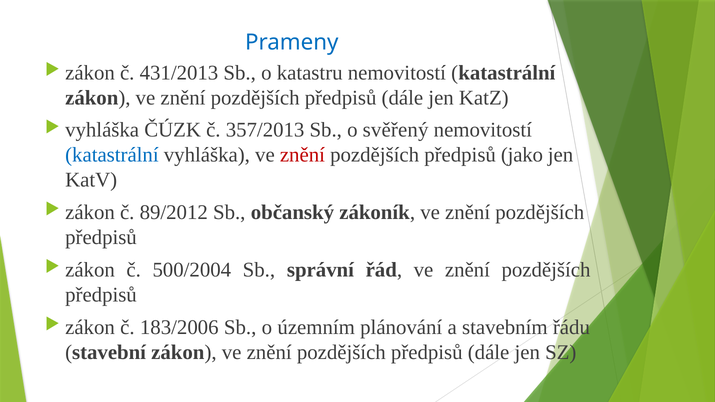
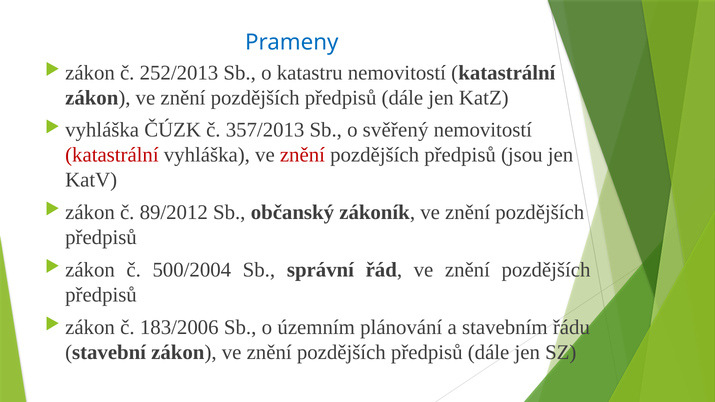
431/2013: 431/2013 -> 252/2013 (179, 73)
katastrální colour: blue -> red (112, 155)
jako: jako -> jsou (522, 155)
